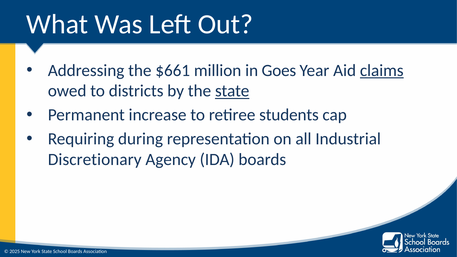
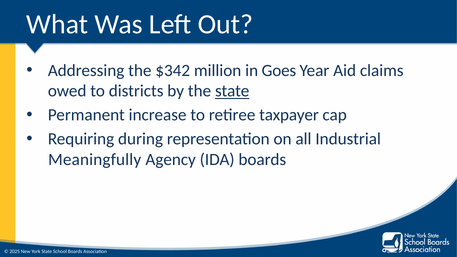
$661: $661 -> $342 (173, 70)
claims underline: present -> none (382, 70)
students: students -> taxpayer (289, 115)
Discretionary: Discretionary -> Meaningfully (95, 160)
